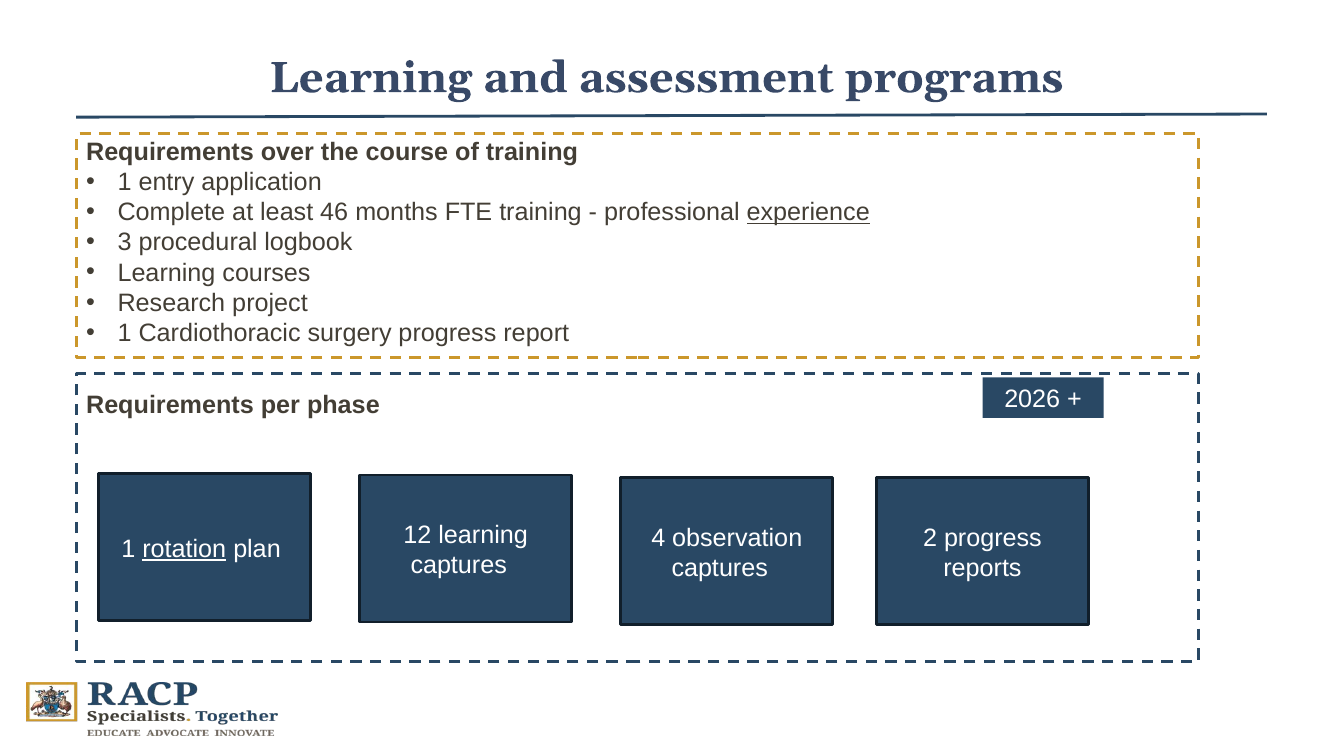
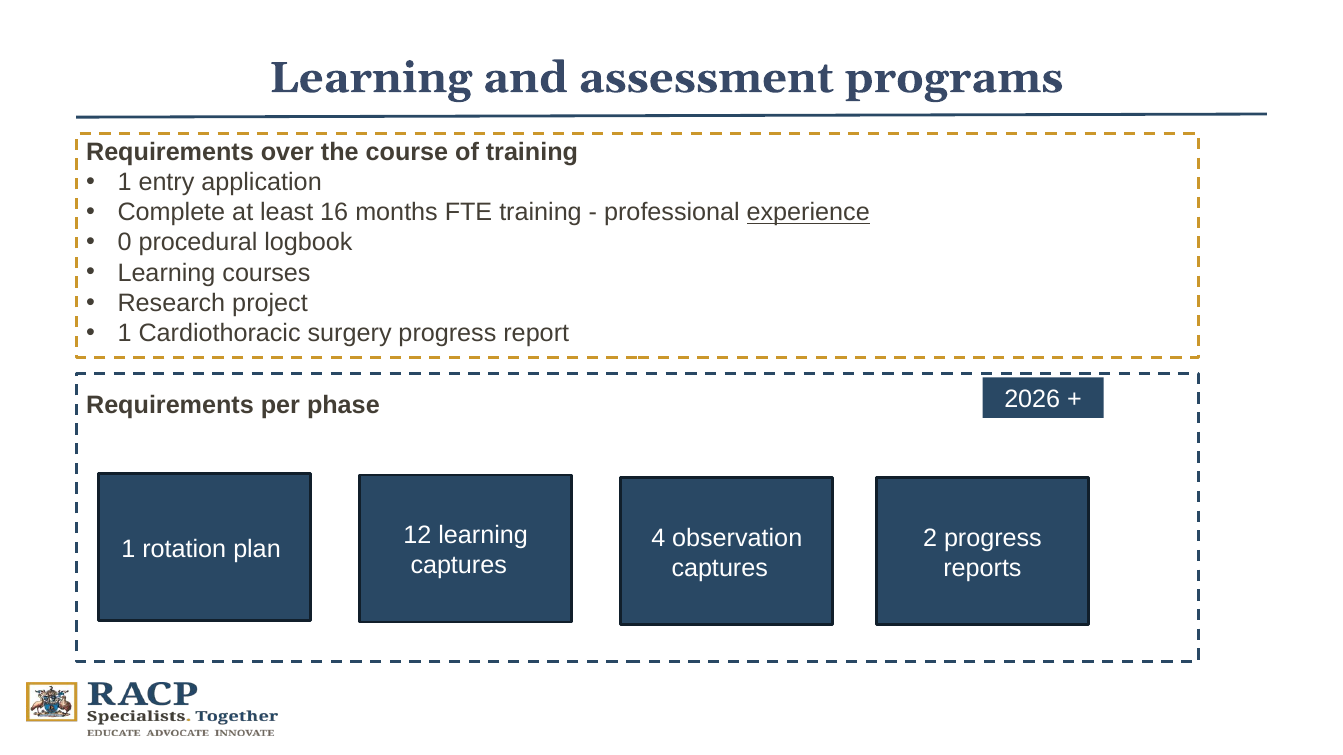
46: 46 -> 16 (334, 213)
3: 3 -> 0 (125, 243)
rotation underline: present -> none (184, 549)
